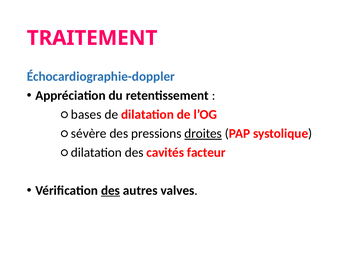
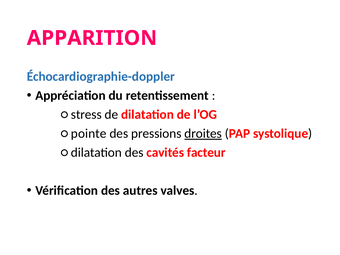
TRAITEMENT: TRAITEMENT -> APPARITION (92, 38)
bases: bases -> stress (86, 115)
sévère: sévère -> pointe (89, 134)
des underline: present -> none (111, 190)
